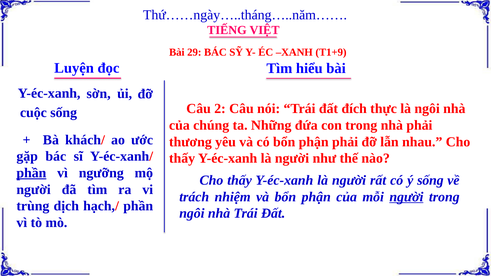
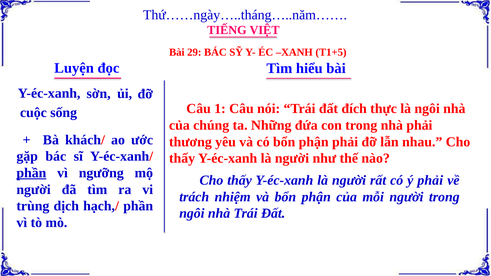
T1+9: T1+9 -> T1+5 (331, 52)
2: 2 -> 1 (220, 109)
ý sống: sống -> phải (430, 180)
người underline: present -> none (406, 197)
